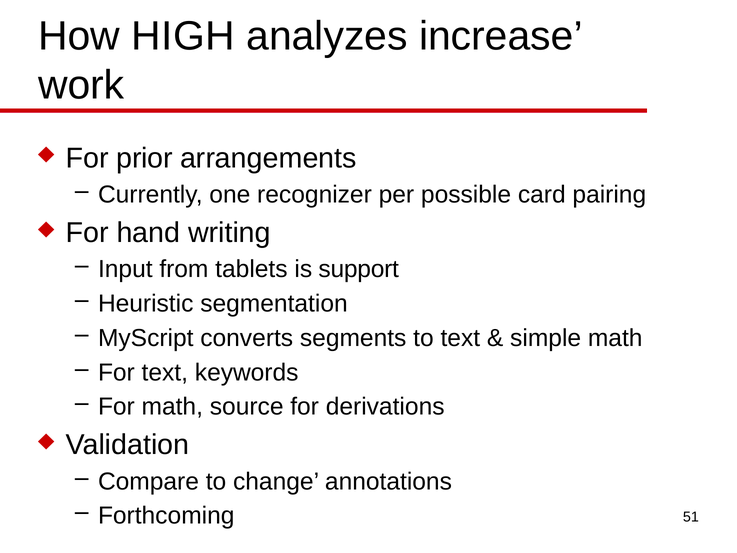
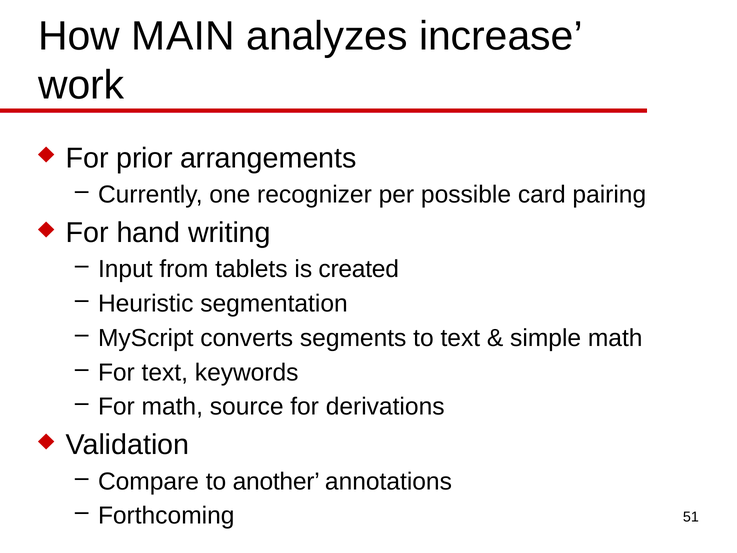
HIGH: HIGH -> MAIN (183, 36)
support: support -> created (359, 269)
change: change -> another (276, 481)
